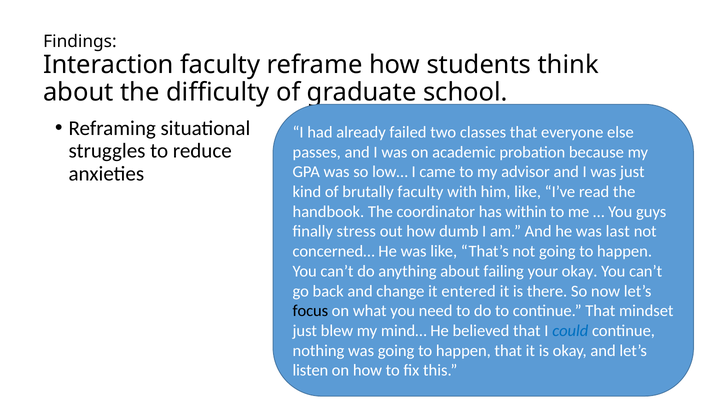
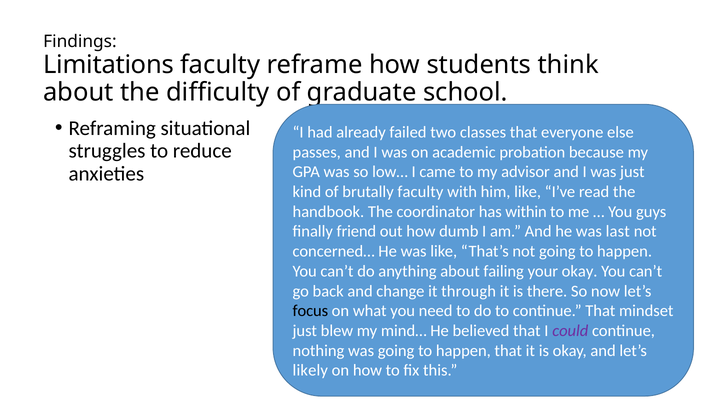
Interaction: Interaction -> Limitations (109, 65)
stress: stress -> friend (356, 232)
entered: entered -> through (469, 291)
could colour: blue -> purple (570, 331)
listen: listen -> likely (310, 371)
